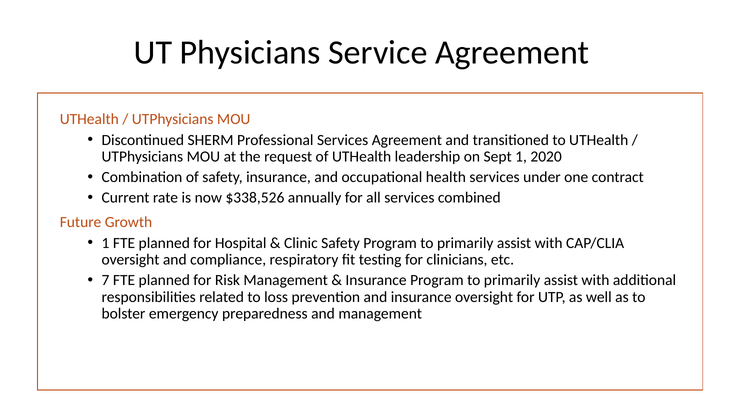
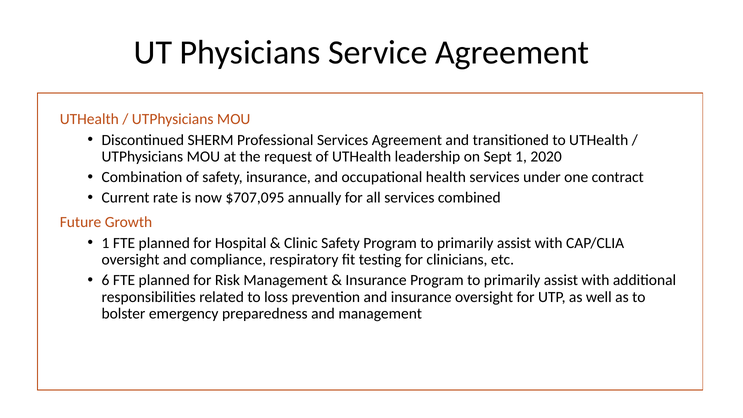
$338,526: $338,526 -> $707,095 (255, 198)
7: 7 -> 6 (105, 280)
